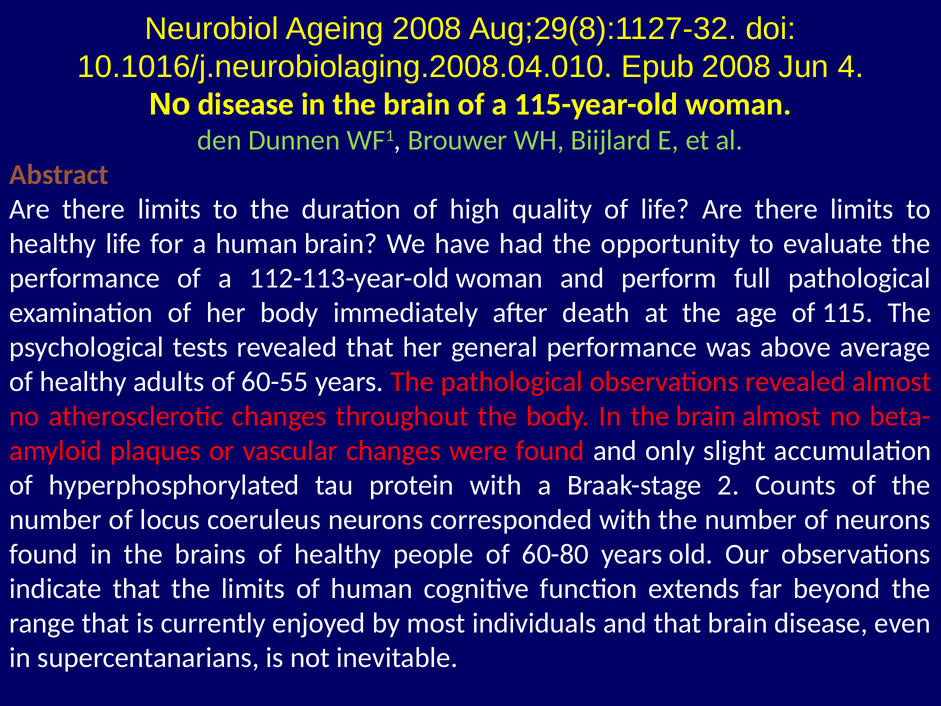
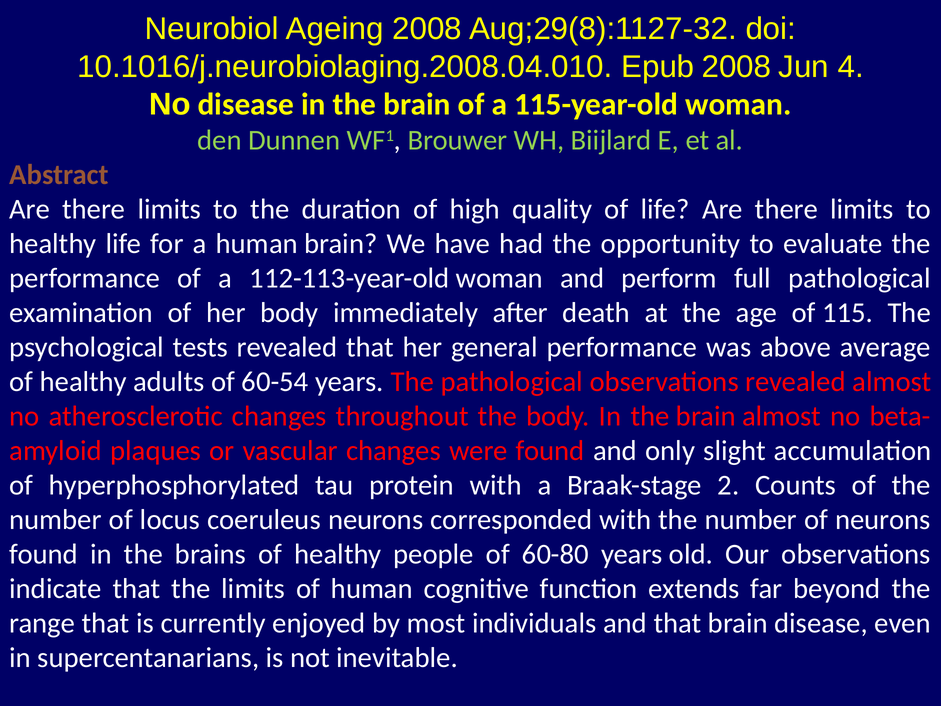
60-55: 60-55 -> 60-54 (275, 382)
